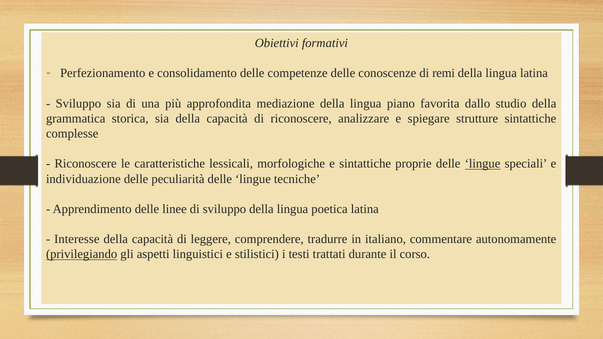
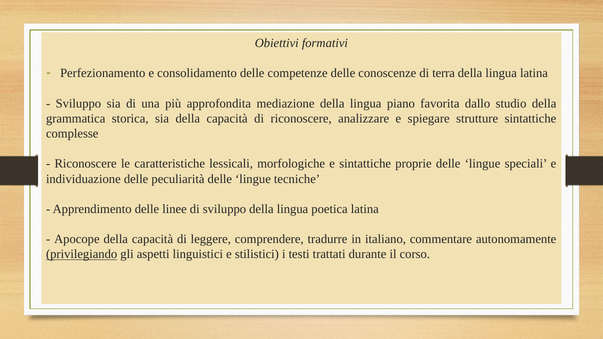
remi: remi -> terra (444, 73)
lingue underline: present -> none (483, 164)
Interesse: Interesse -> Apocope (77, 239)
